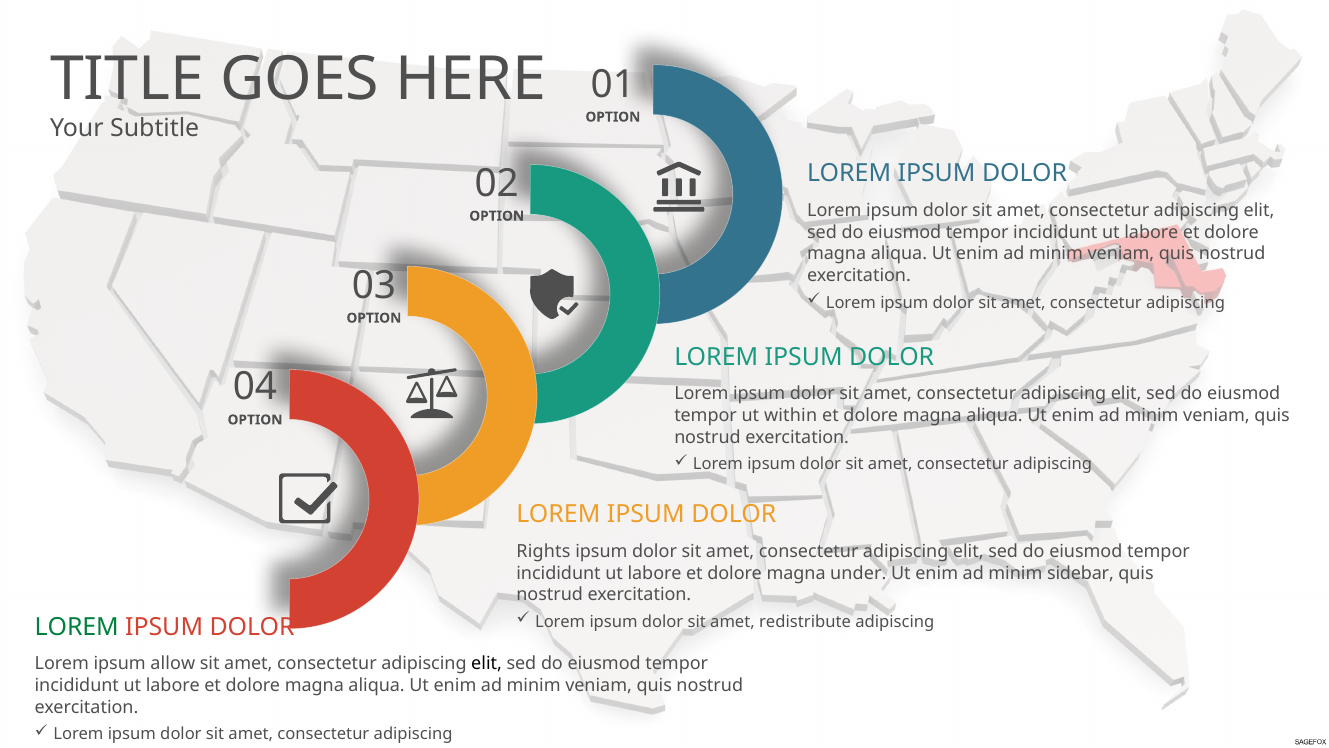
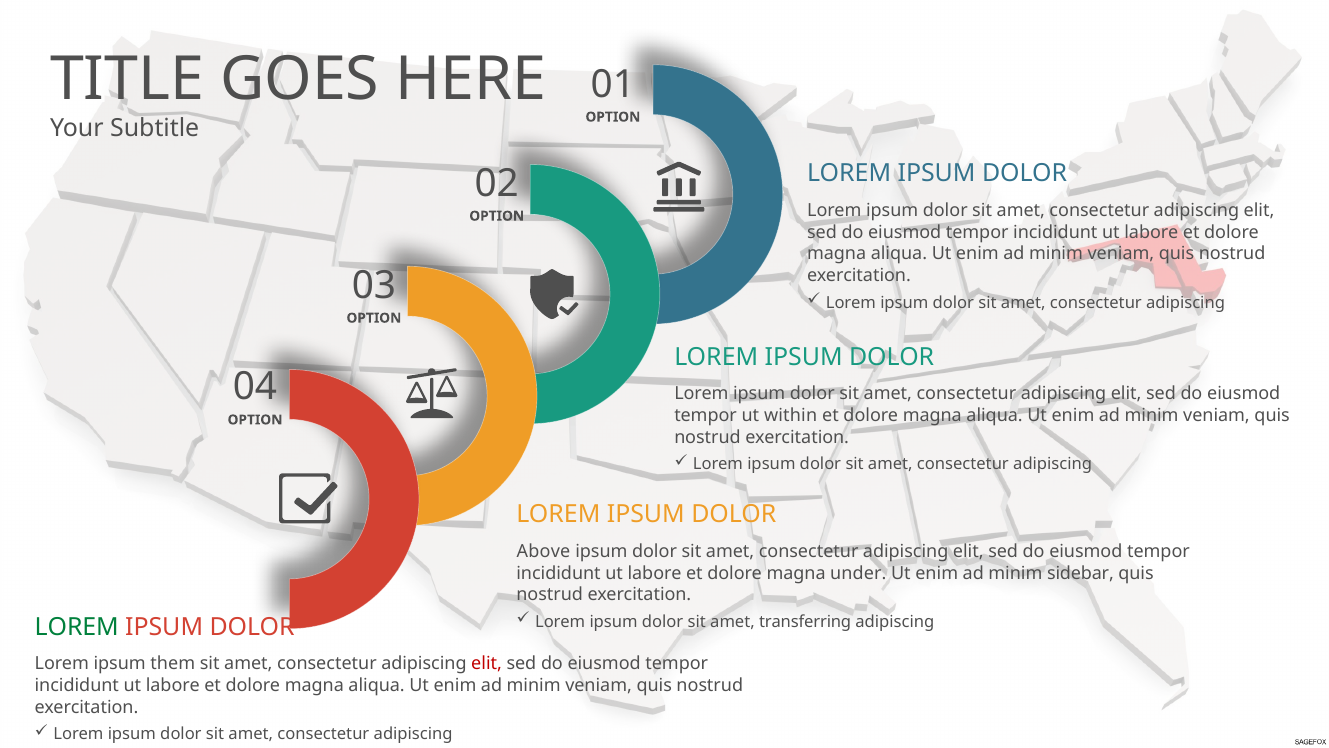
Rights: Rights -> Above (544, 551)
redistribute: redistribute -> transferring (805, 622)
allow: allow -> them (173, 663)
elit colour: black -> red (487, 663)
